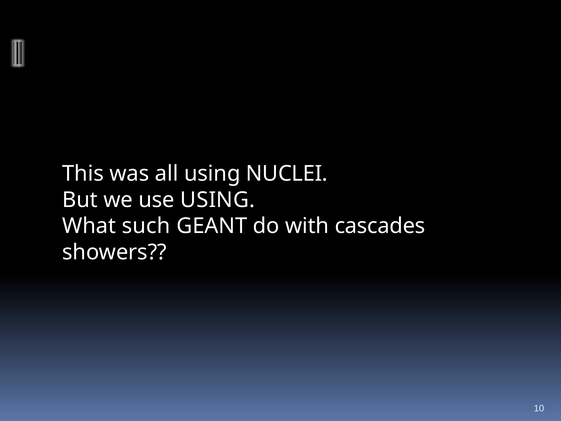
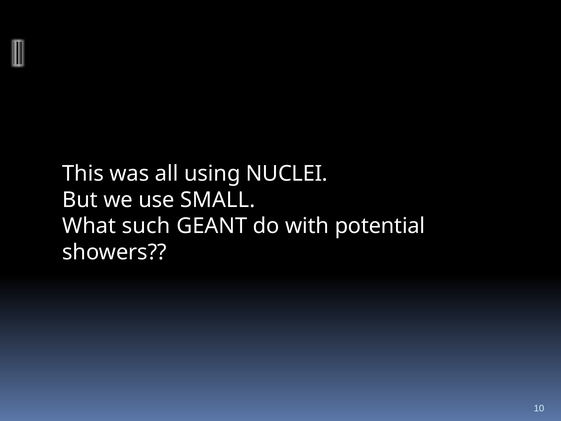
use USING: USING -> SMALL (218, 200)
cascades: cascades -> potential (380, 226)
